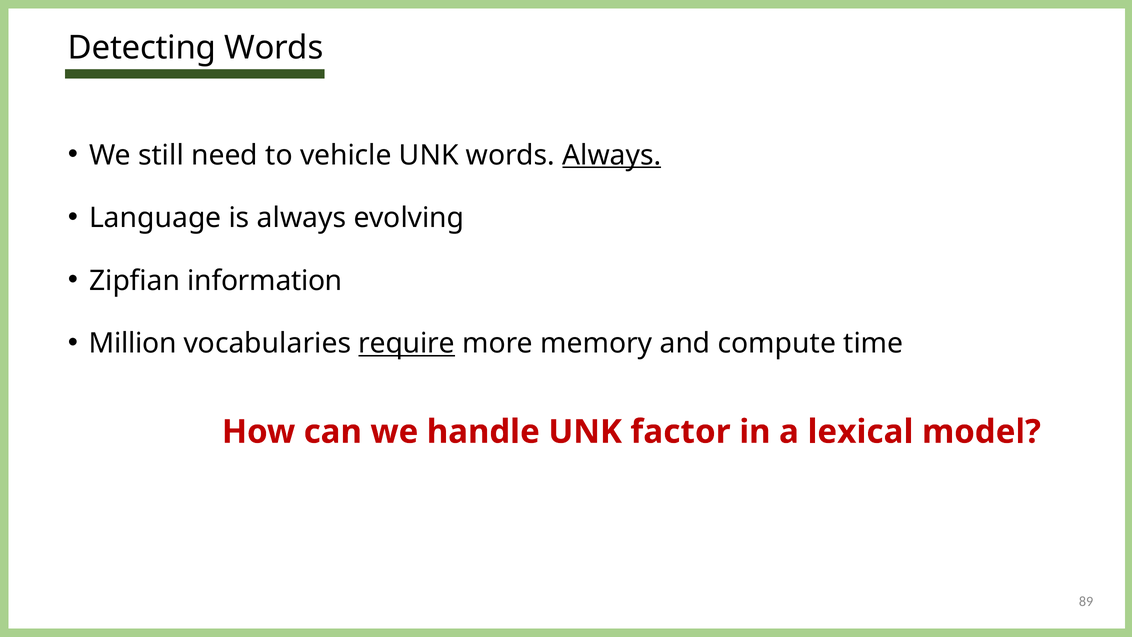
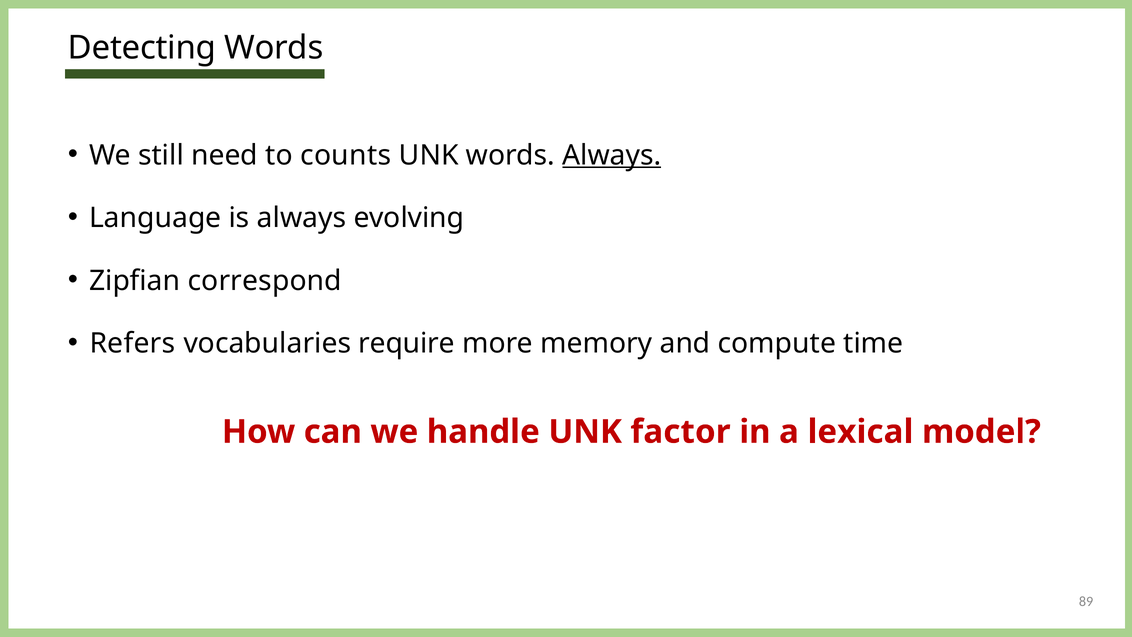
vehicle: vehicle -> counts (346, 155)
information: information -> correspond (265, 281)
Million: Million -> Refers (133, 343)
require underline: present -> none (407, 343)
